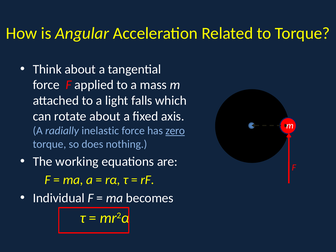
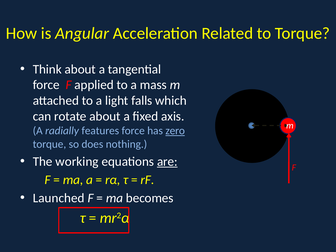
inelastic: inelastic -> features (100, 131)
are underline: none -> present (167, 161)
Individual: Individual -> Launched (59, 198)
